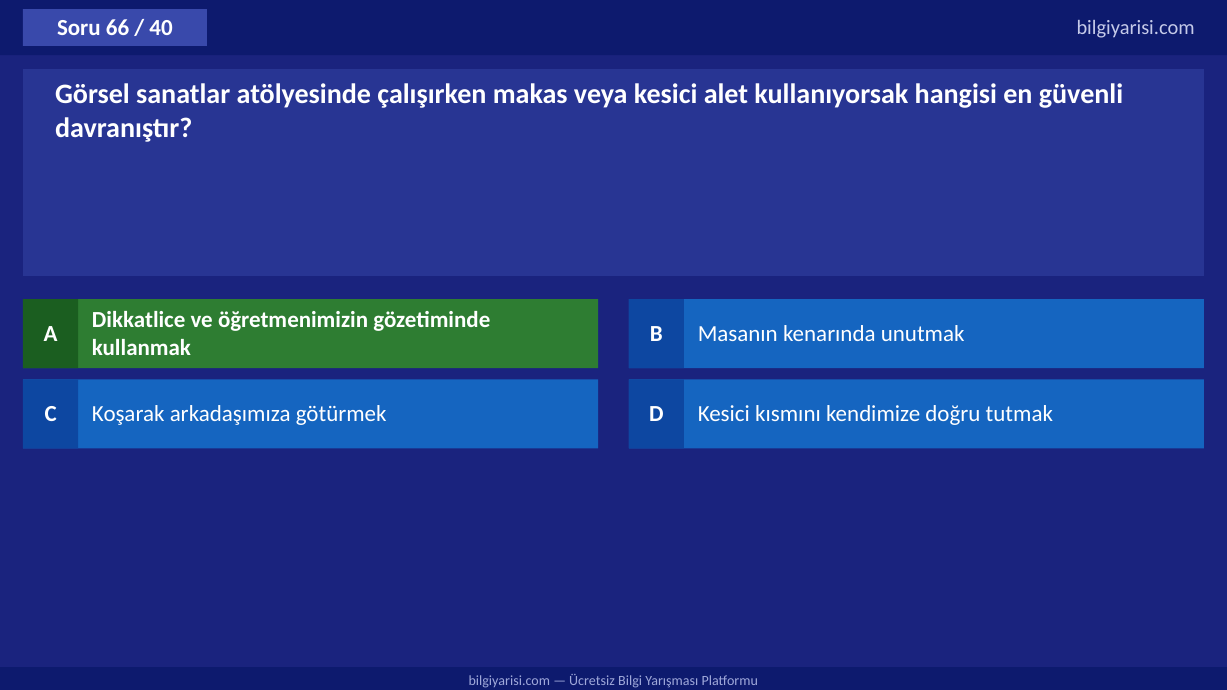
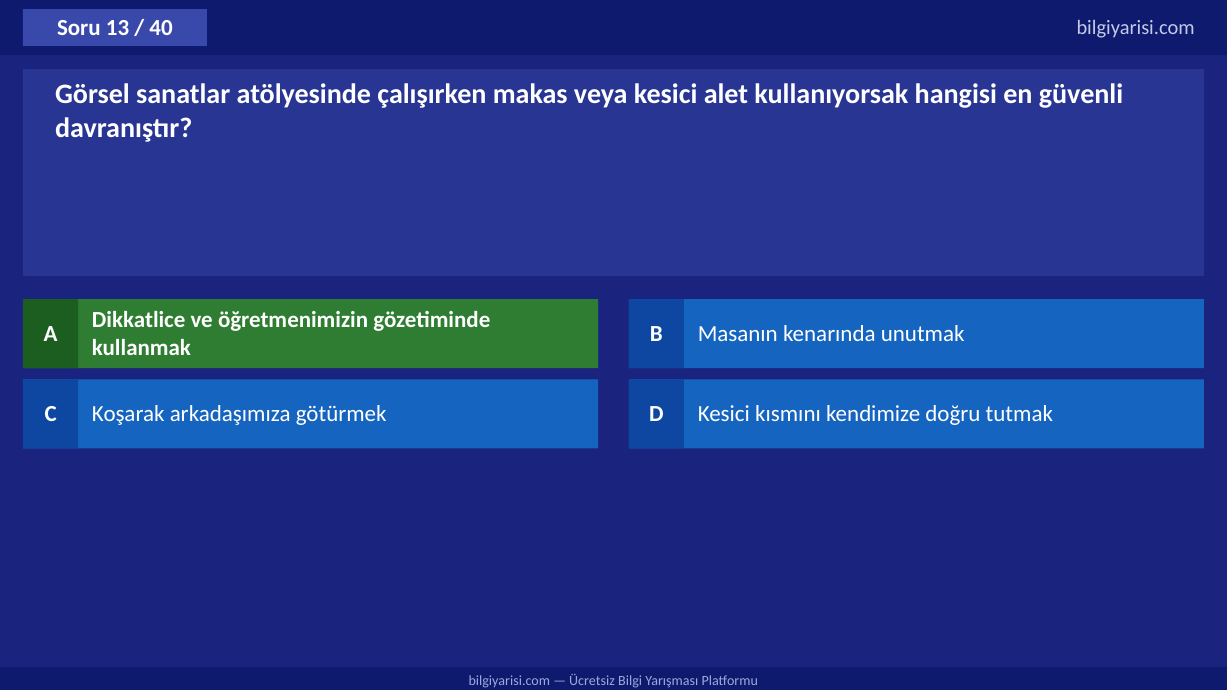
66: 66 -> 13 (118, 28)
